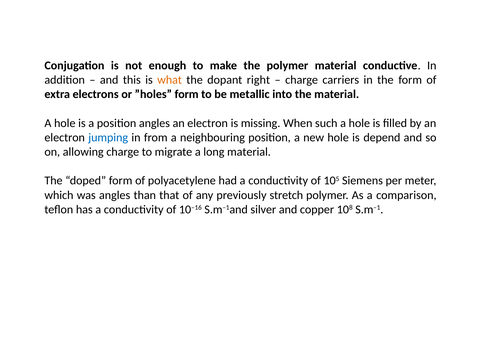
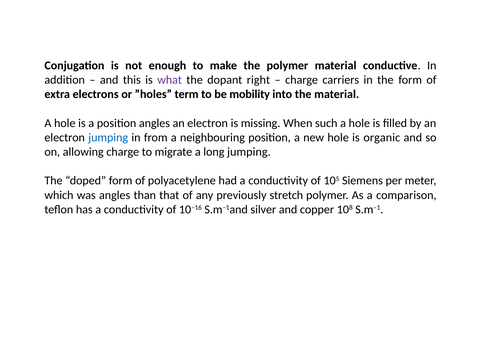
what colour: orange -> purple (170, 80)
”holes form: form -> term (187, 94)
metallic: metallic -> mobility (250, 94)
depend: depend -> organic (382, 138)
long material: material -> jumping (249, 152)
